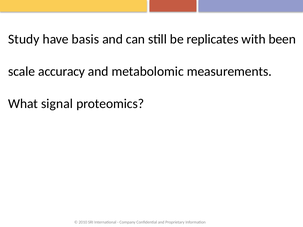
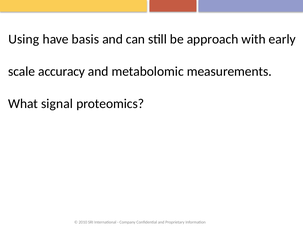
Study: Study -> Using (24, 39)
replicates: replicates -> approach (213, 39)
been: been -> early (282, 39)
